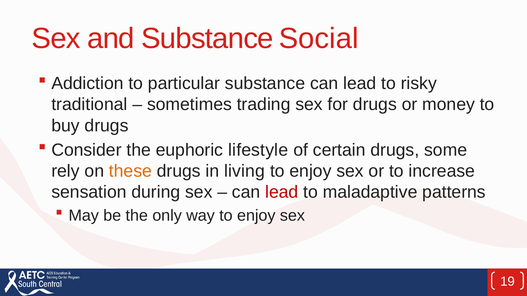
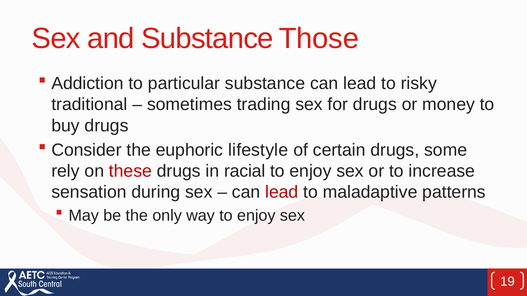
Social: Social -> Those (319, 39)
these colour: orange -> red (130, 171)
living: living -> racial (245, 171)
